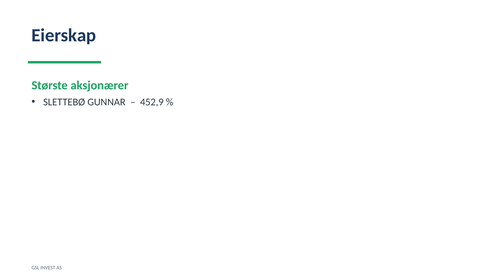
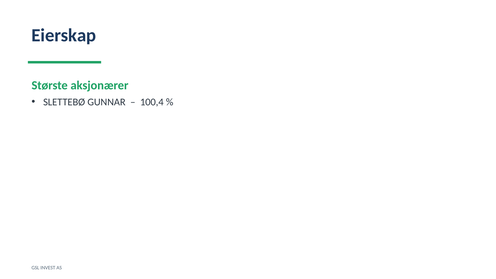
452,9: 452,9 -> 100,4 (152, 102)
